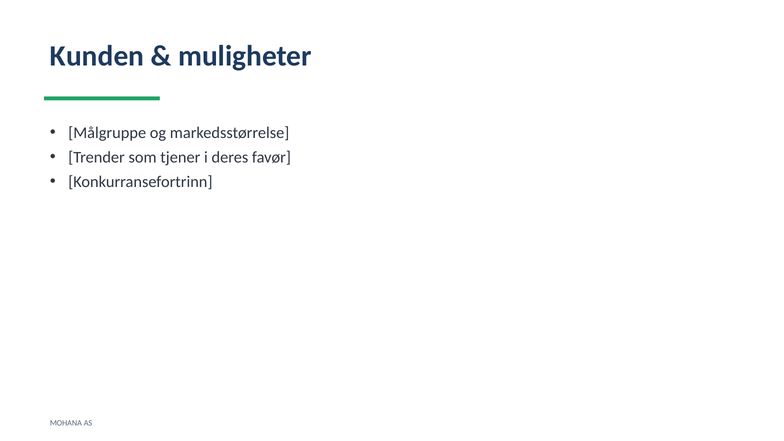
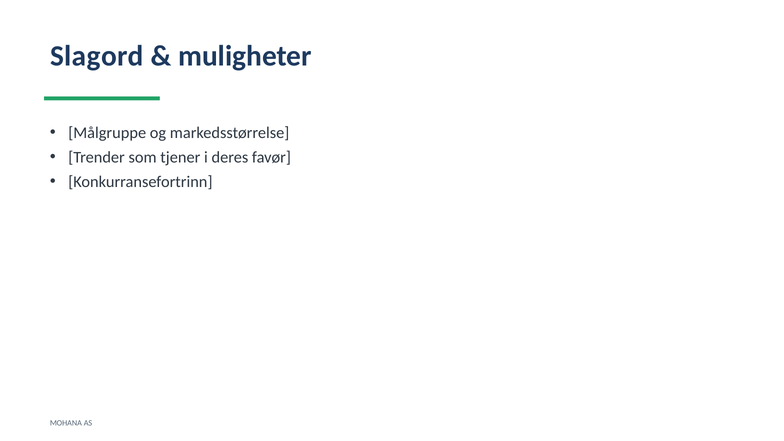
Kunden: Kunden -> Slagord (97, 56)
